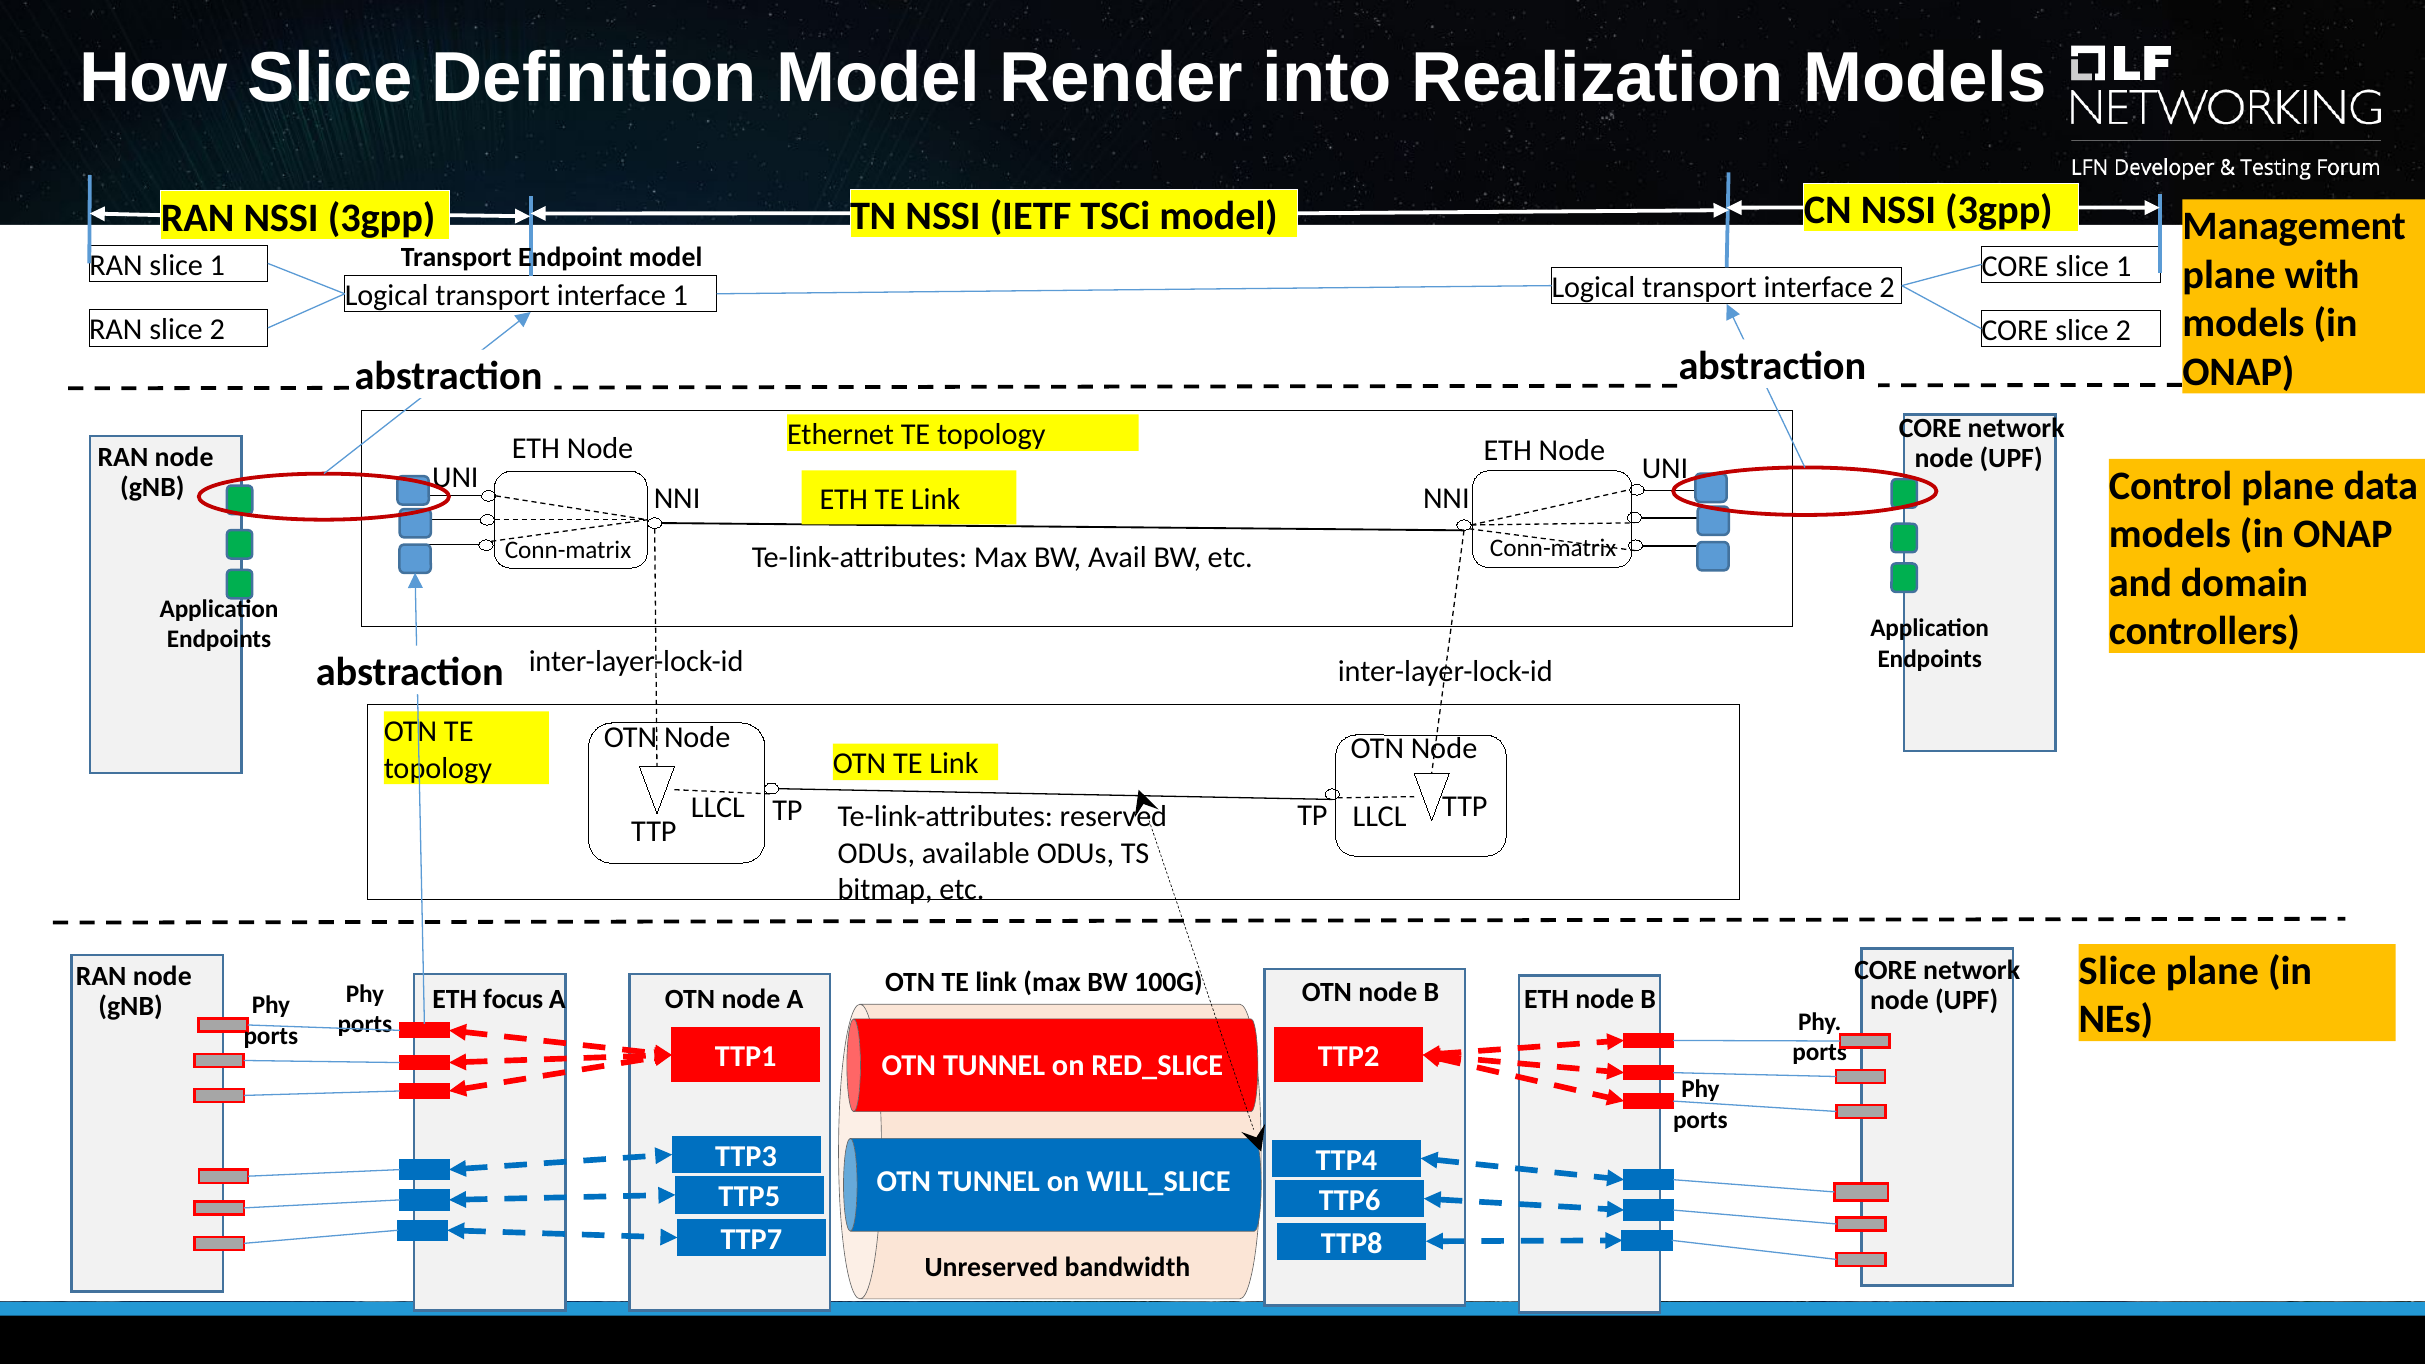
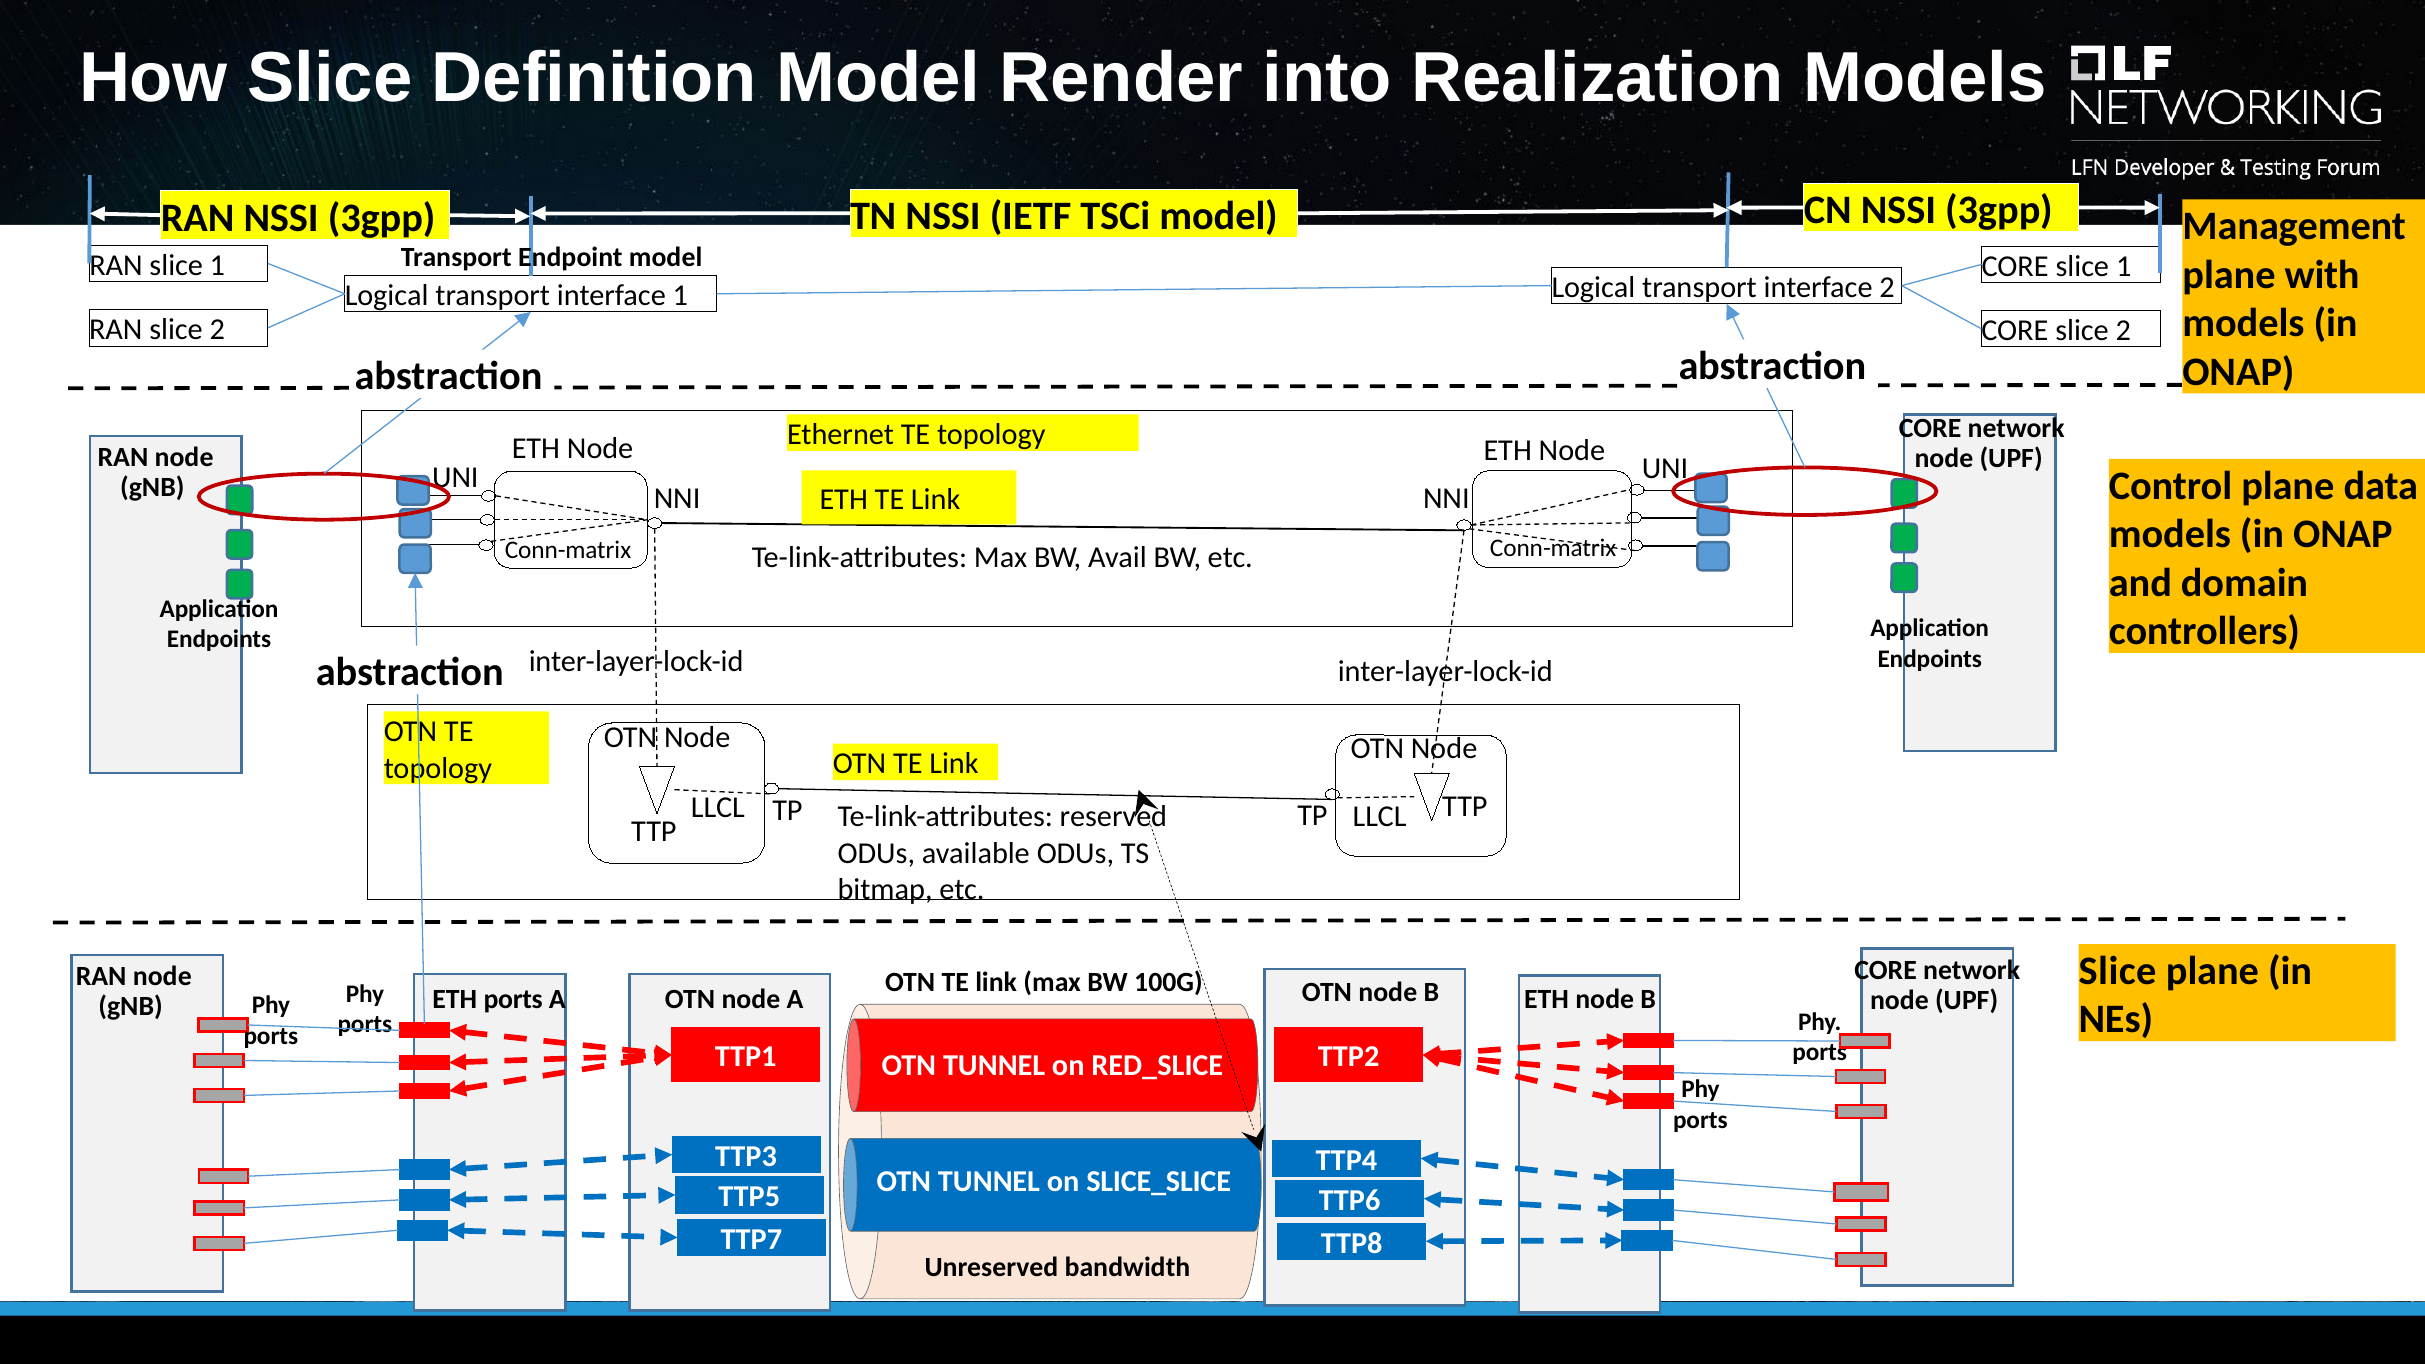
ETH focus: focus -> ports (513, 999)
WILL_SLICE: WILL_SLICE -> SLICE_SLICE (1159, 1182)
